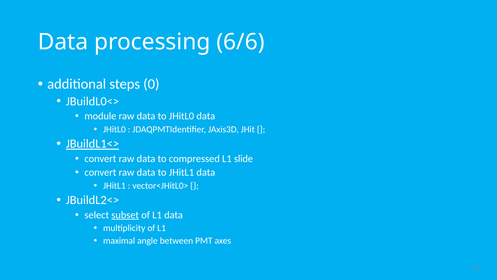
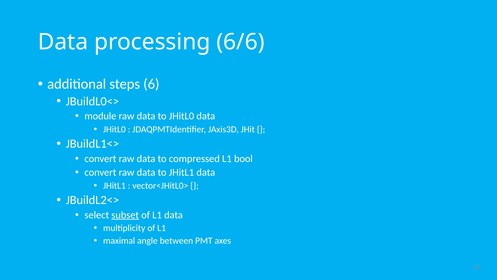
0: 0 -> 6 (151, 84)
JBuildL1<> underline: present -> none (92, 144)
slide: slide -> bool (243, 158)
